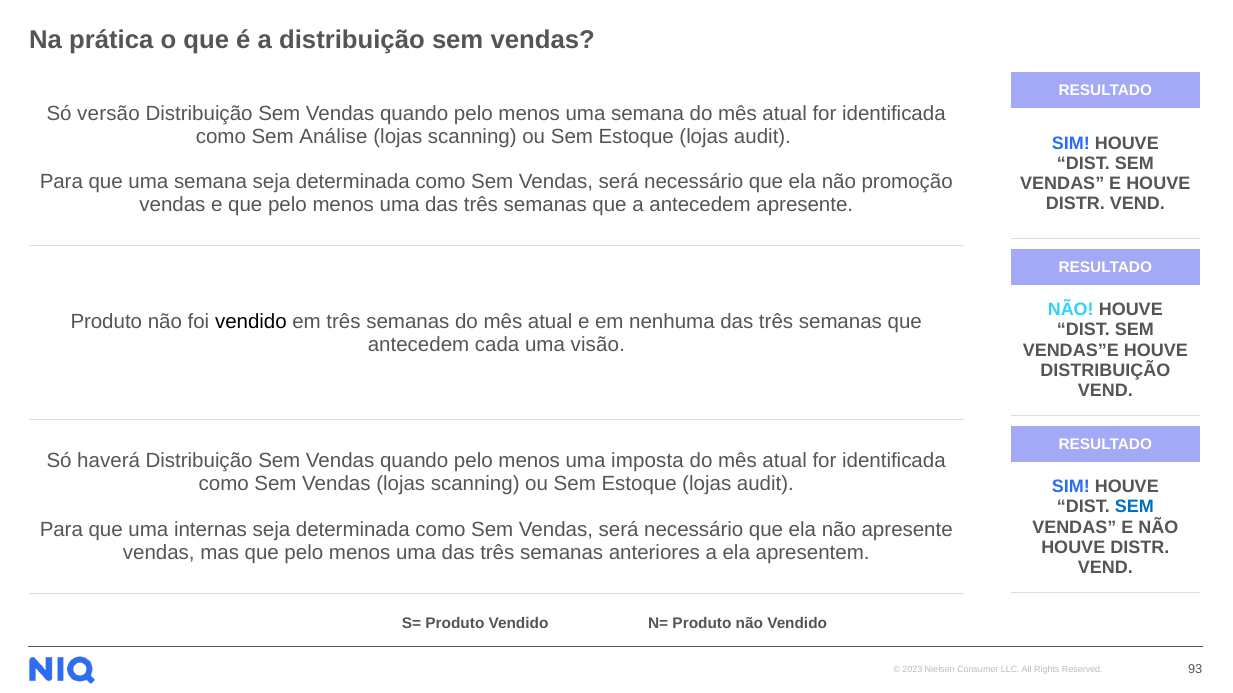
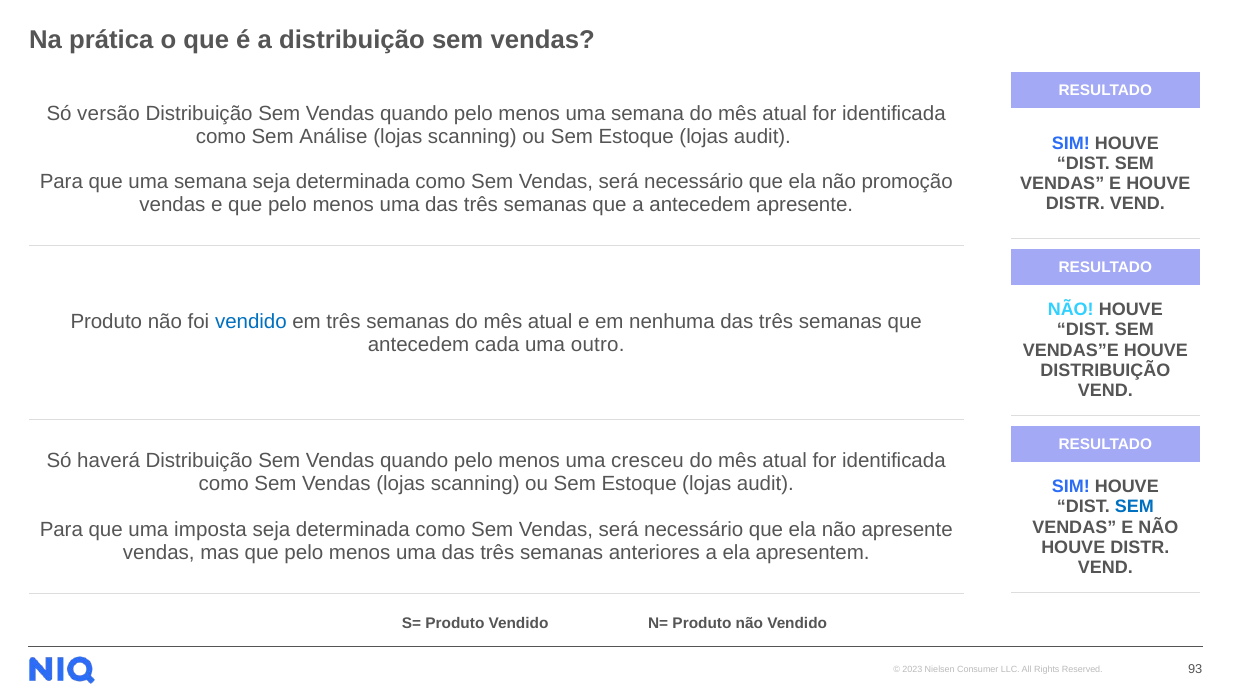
vendido colour: black -> blue (251, 322)
visão: visão -> outro (598, 345)
imposta: imposta -> cresceu (648, 461)
internas: internas -> imposta (210, 530)
